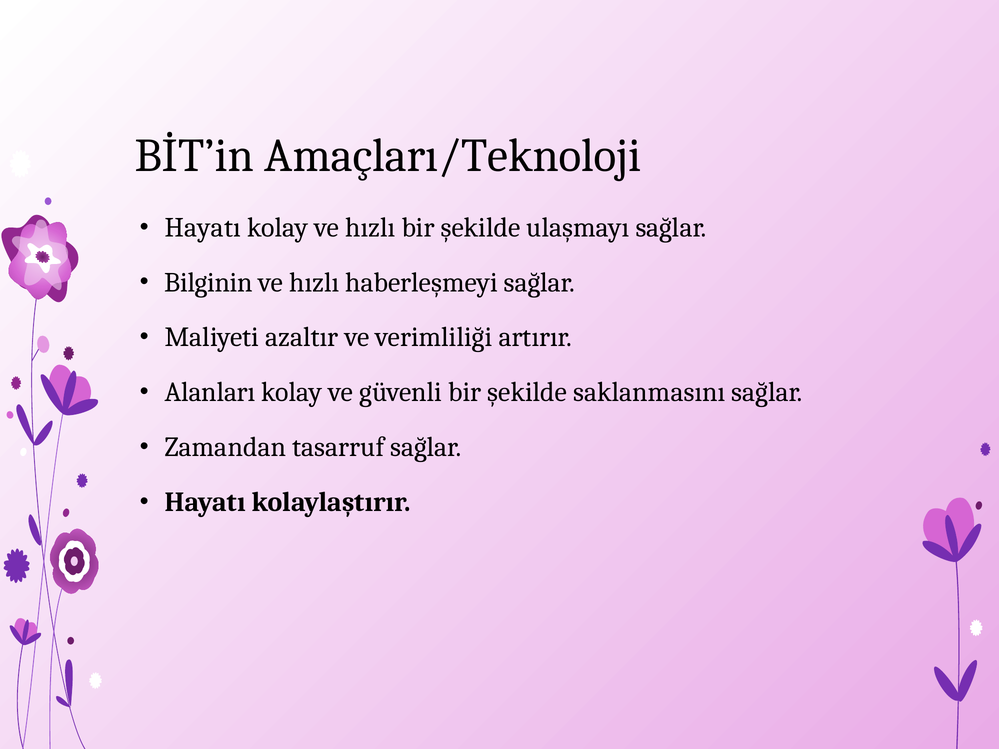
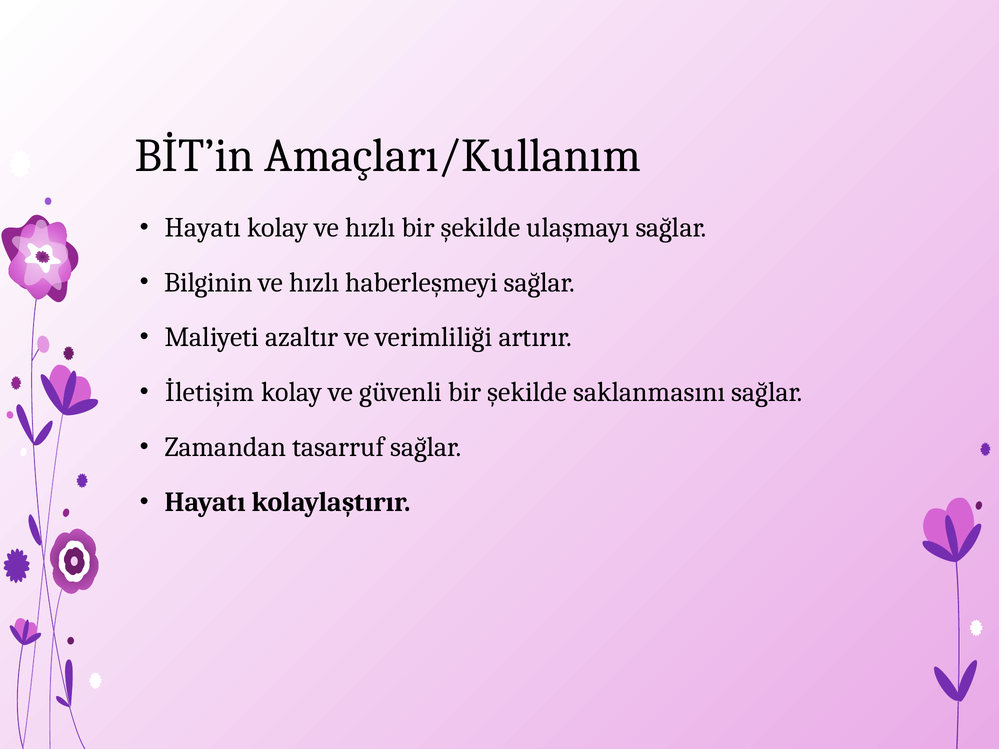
Amaçları/Teknoloji: Amaçları/Teknoloji -> Amaçları/Kullanım (453, 156)
Alanları: Alanları -> İletişim (210, 392)
